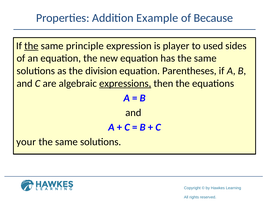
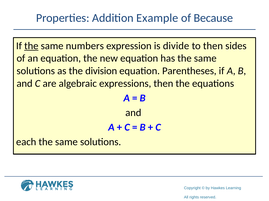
principle: principle -> numbers (85, 46)
player: player -> divide (176, 46)
to used: used -> then (213, 46)
expressions underline: present -> none (125, 84)
your: your -> each (26, 142)
